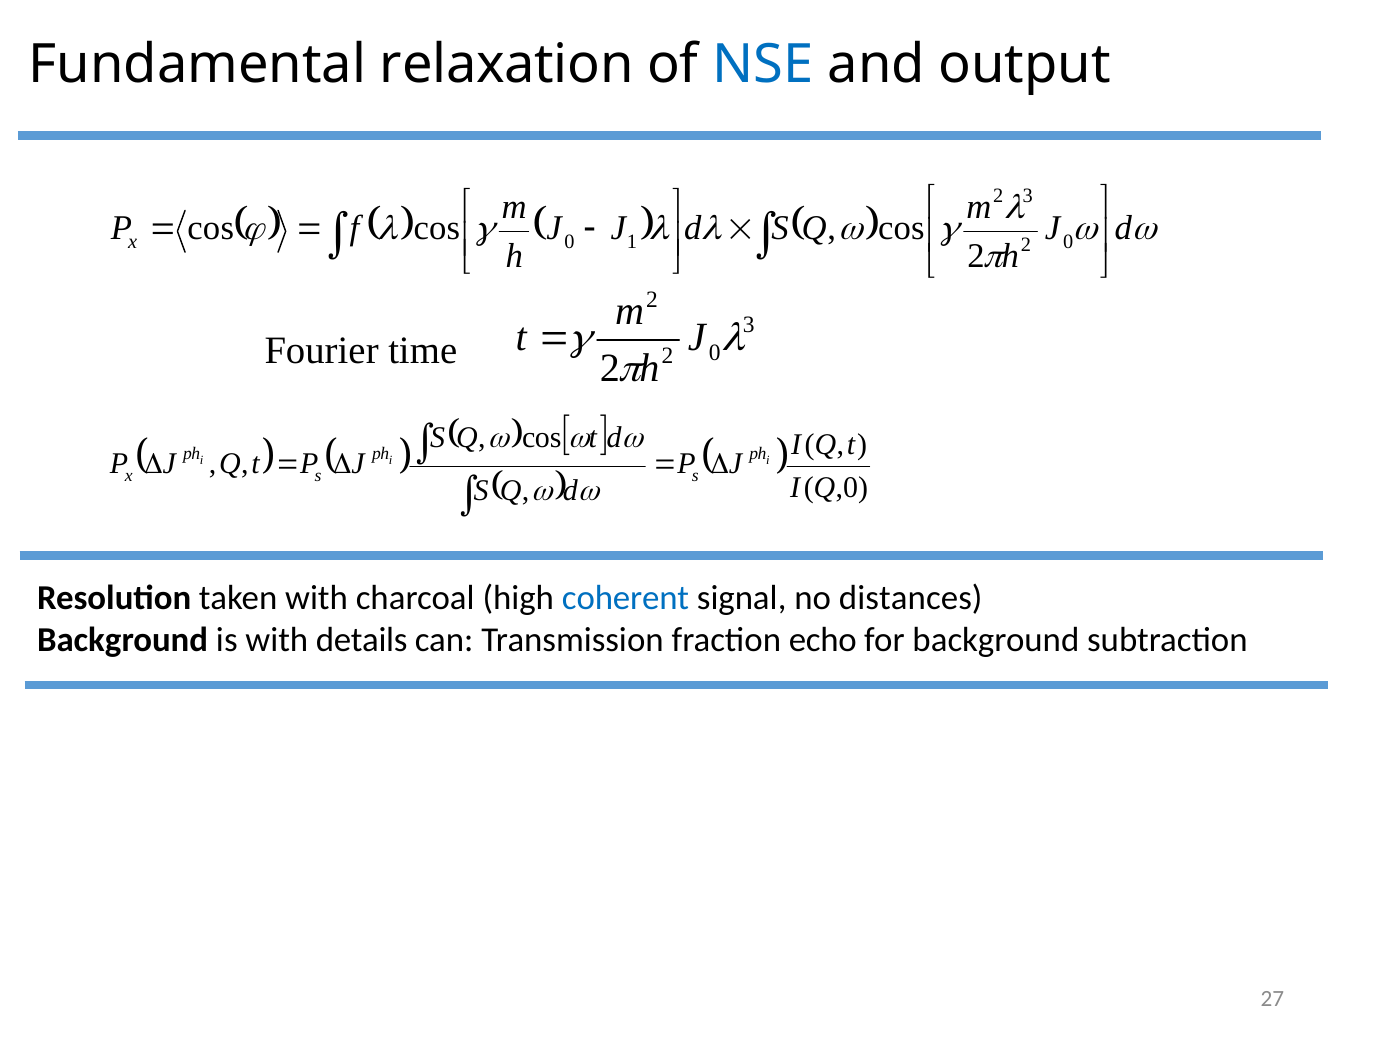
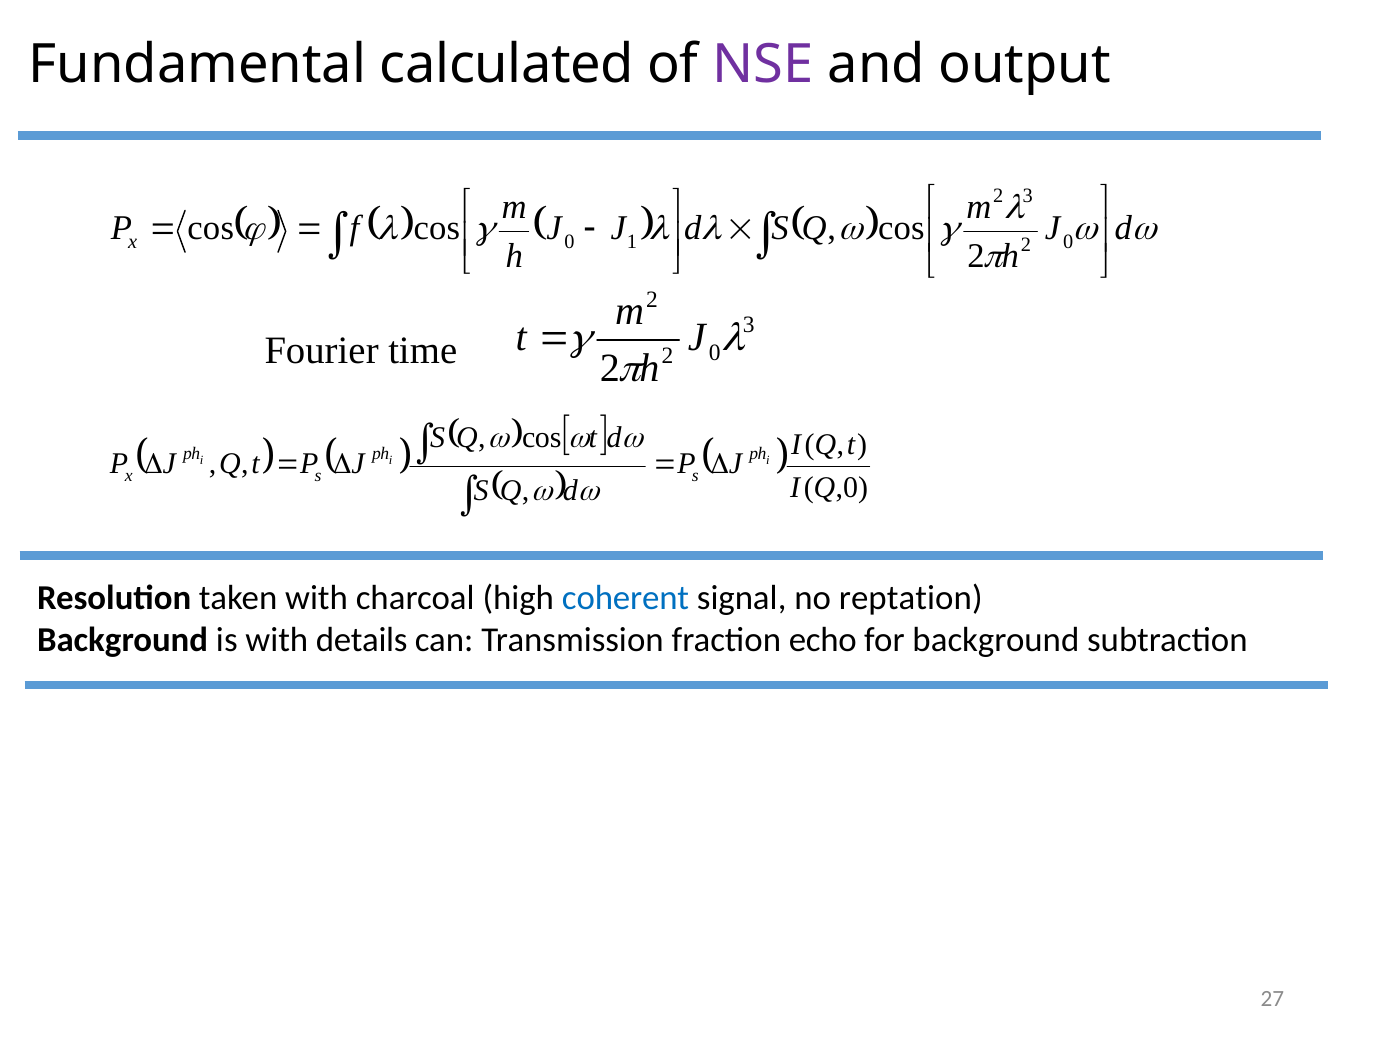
relaxation: relaxation -> calculated (507, 64)
NSE colour: blue -> purple (763, 64)
distances: distances -> reptation (911, 598)
